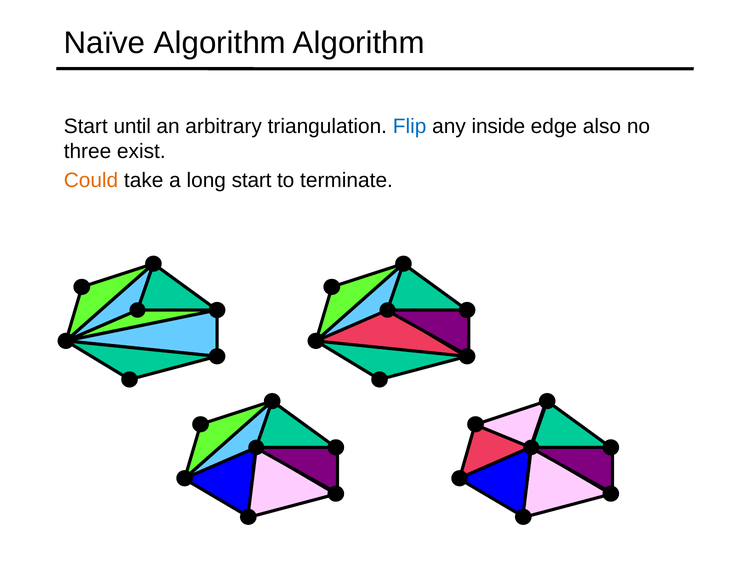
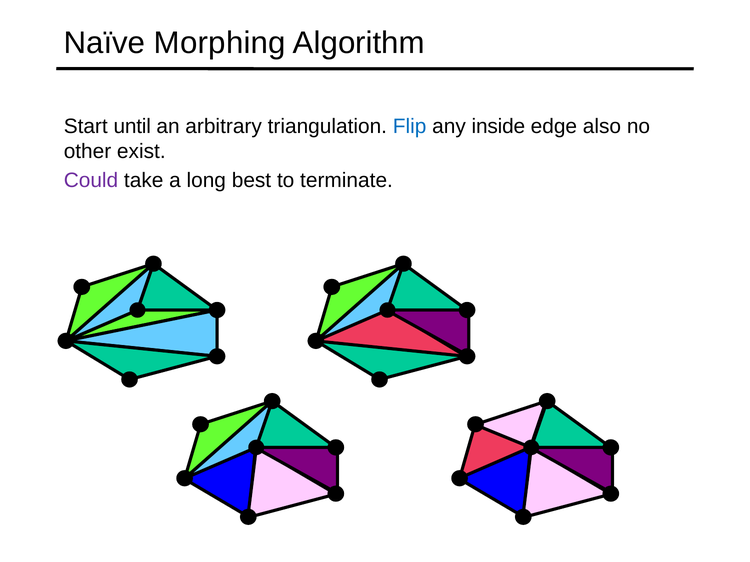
Naïve Algorithm: Algorithm -> Morphing (220, 43)
three: three -> other (87, 151)
Could colour: orange -> purple (91, 181)
long start: start -> best (251, 181)
